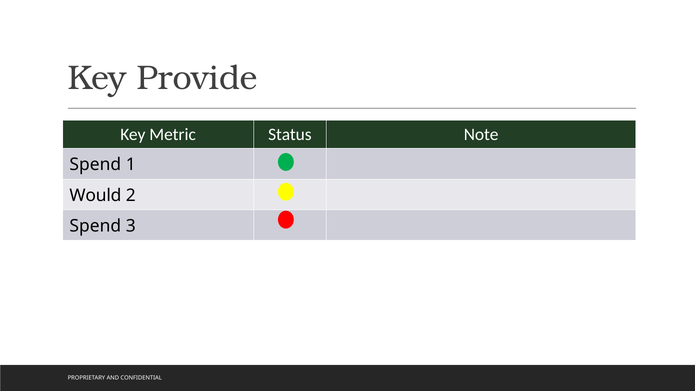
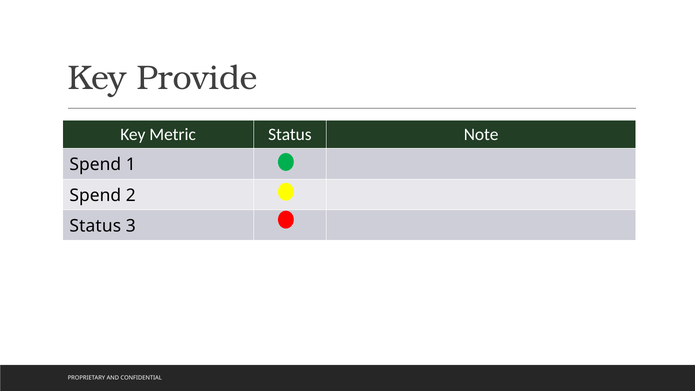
Would: Would -> Spend (95, 195)
Spend: Spend -> Status (95, 226)
